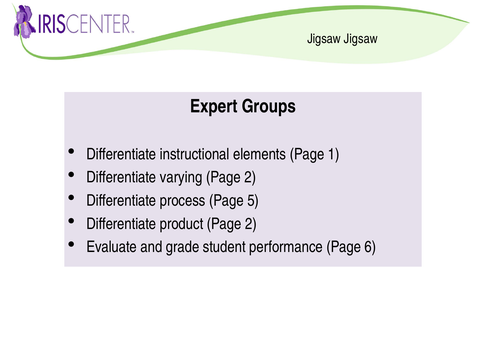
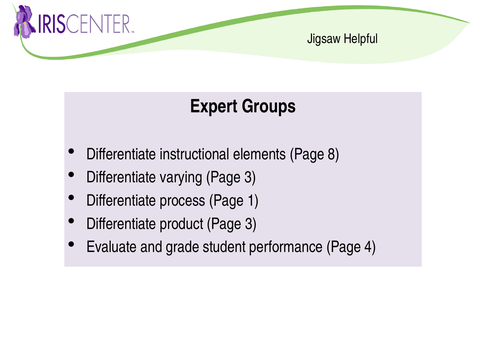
Jigsaw Jigsaw: Jigsaw -> Helpful (361, 39)
1: 1 -> 8 (334, 154)
2: 2 -> 3 (250, 178)
5: 5 -> 1 (253, 201)
product Page 2: 2 -> 3 (251, 224)
6: 6 -> 4 (370, 247)
